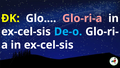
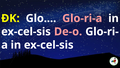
De-o colour: light blue -> pink (68, 31)
